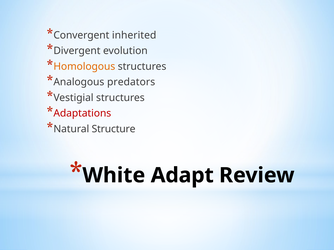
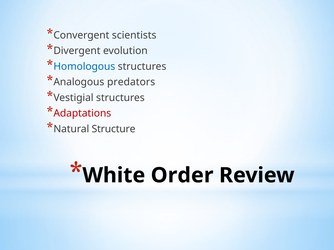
inherited: inherited -> scientists (134, 35)
Homologous colour: orange -> blue (84, 67)
Adapt: Adapt -> Order (182, 176)
